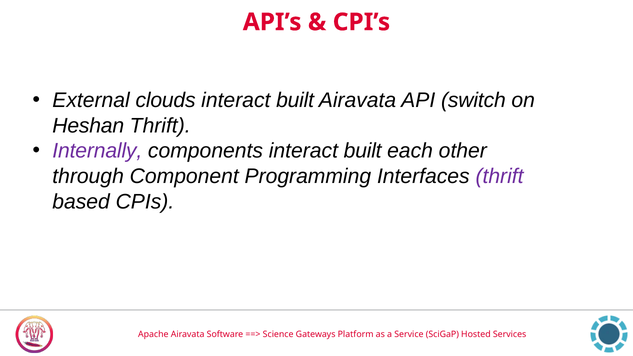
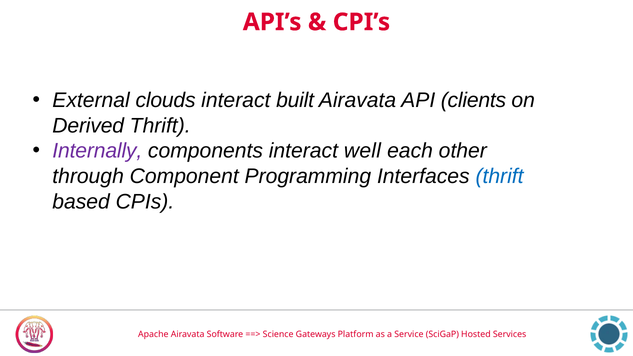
switch: switch -> clients (473, 100)
Heshan: Heshan -> Derived (88, 126)
components interact built: built -> well (362, 151)
thrift colour: purple -> blue (500, 176)
